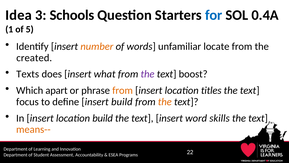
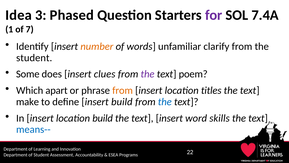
Schools: Schools -> Phased (72, 15)
for colour: blue -> purple (214, 15)
0.4A: 0.4A -> 7.4A (265, 15)
5: 5 -> 7 (30, 29)
locate: locate -> clarify (216, 46)
created: created -> student (34, 58)
Texts: Texts -> Some (28, 74)
what: what -> clues (105, 74)
boost: boost -> poem (193, 74)
focus: focus -> make (27, 102)
the colour: orange -> blue (165, 102)
means-- colour: orange -> blue (33, 129)
